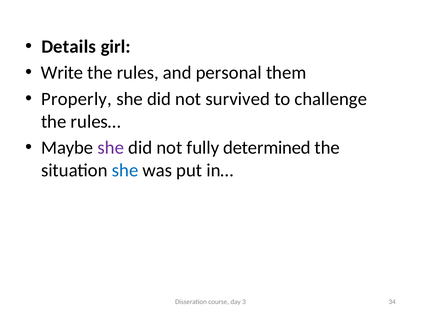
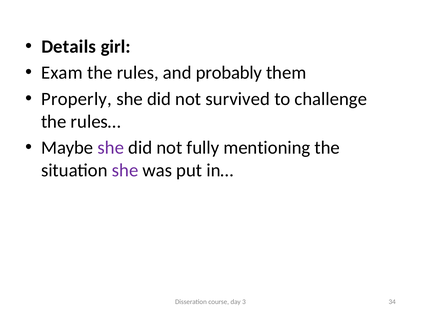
Write: Write -> Exam (62, 73)
personal: personal -> probably (229, 73)
determined: determined -> mentioning (267, 148)
she colour: blue -> purple (125, 170)
